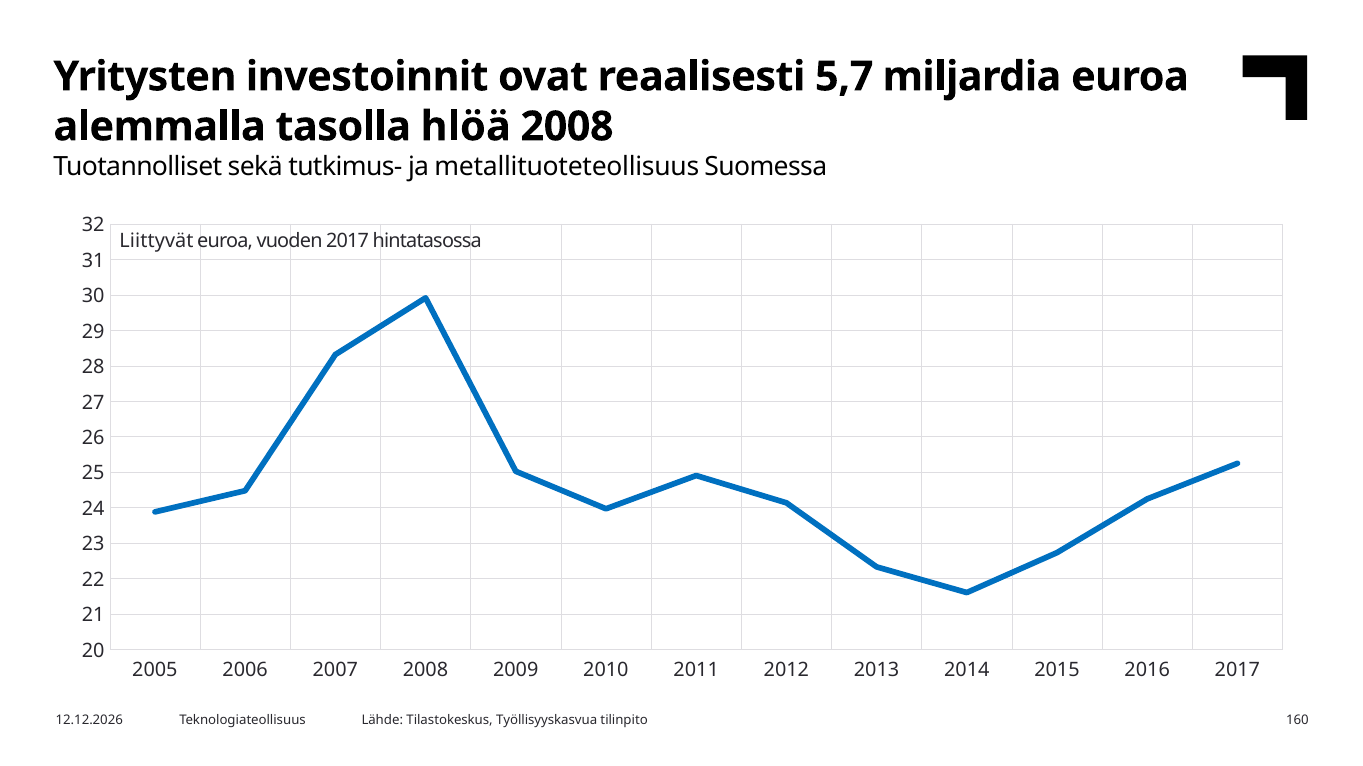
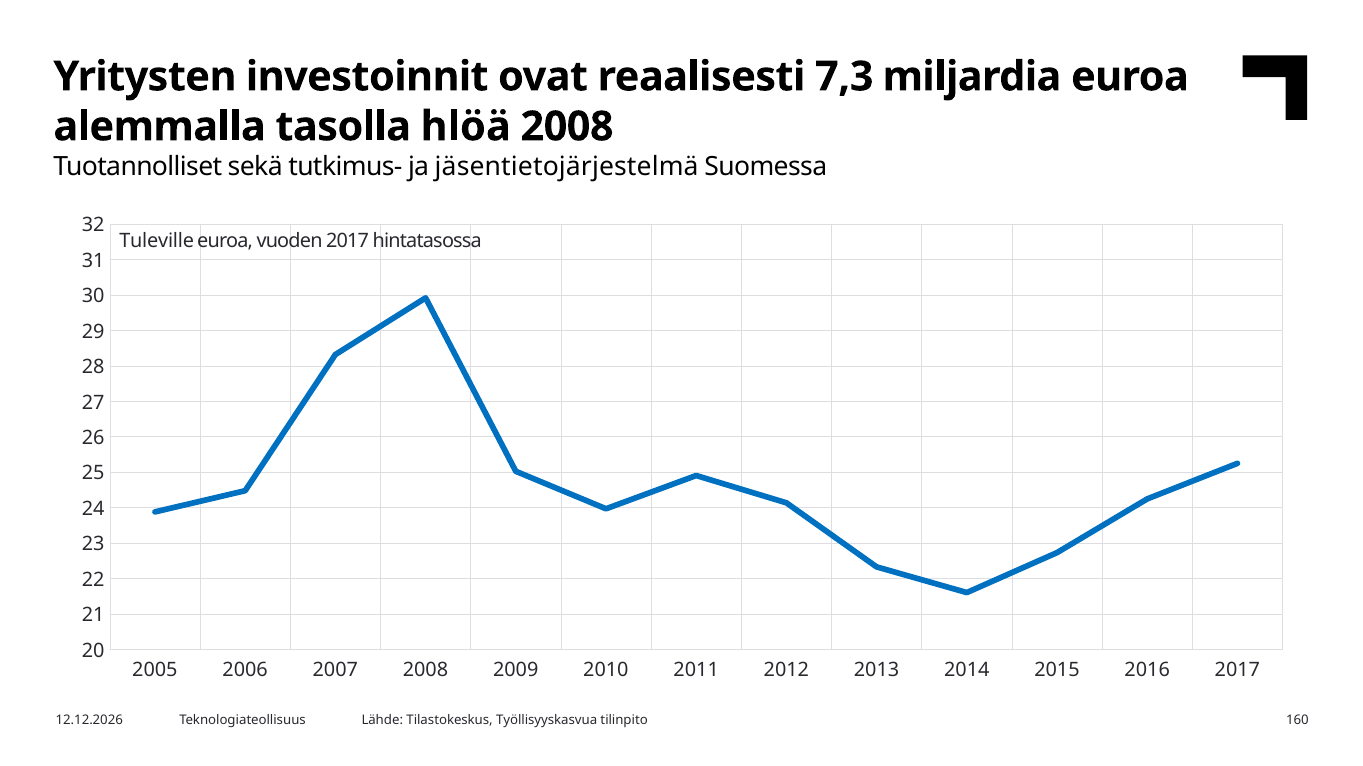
5,7: 5,7 -> 7,3 (844, 77)
metallituoteteollisuus: metallituoteteollisuus -> jäsentietojärjestelmä (567, 167)
Liittyvät: Liittyvät -> Tuleville (157, 241)
